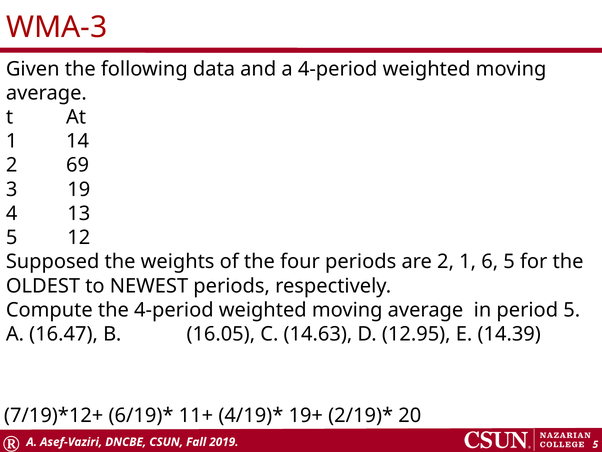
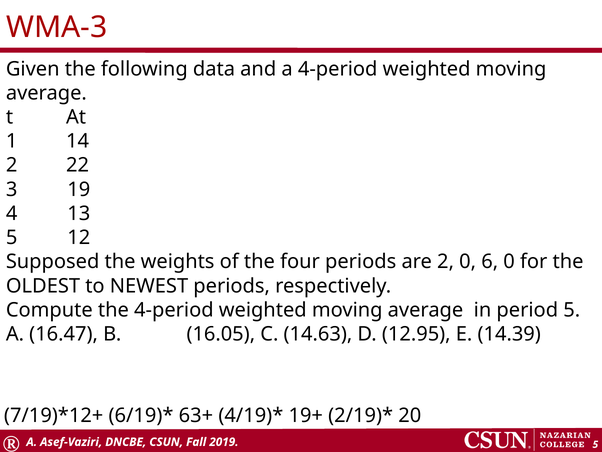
69: 69 -> 22 (78, 165)
2 1: 1 -> 0 (468, 262)
6 5: 5 -> 0 (509, 262)
11+: 11+ -> 63+ (196, 415)
